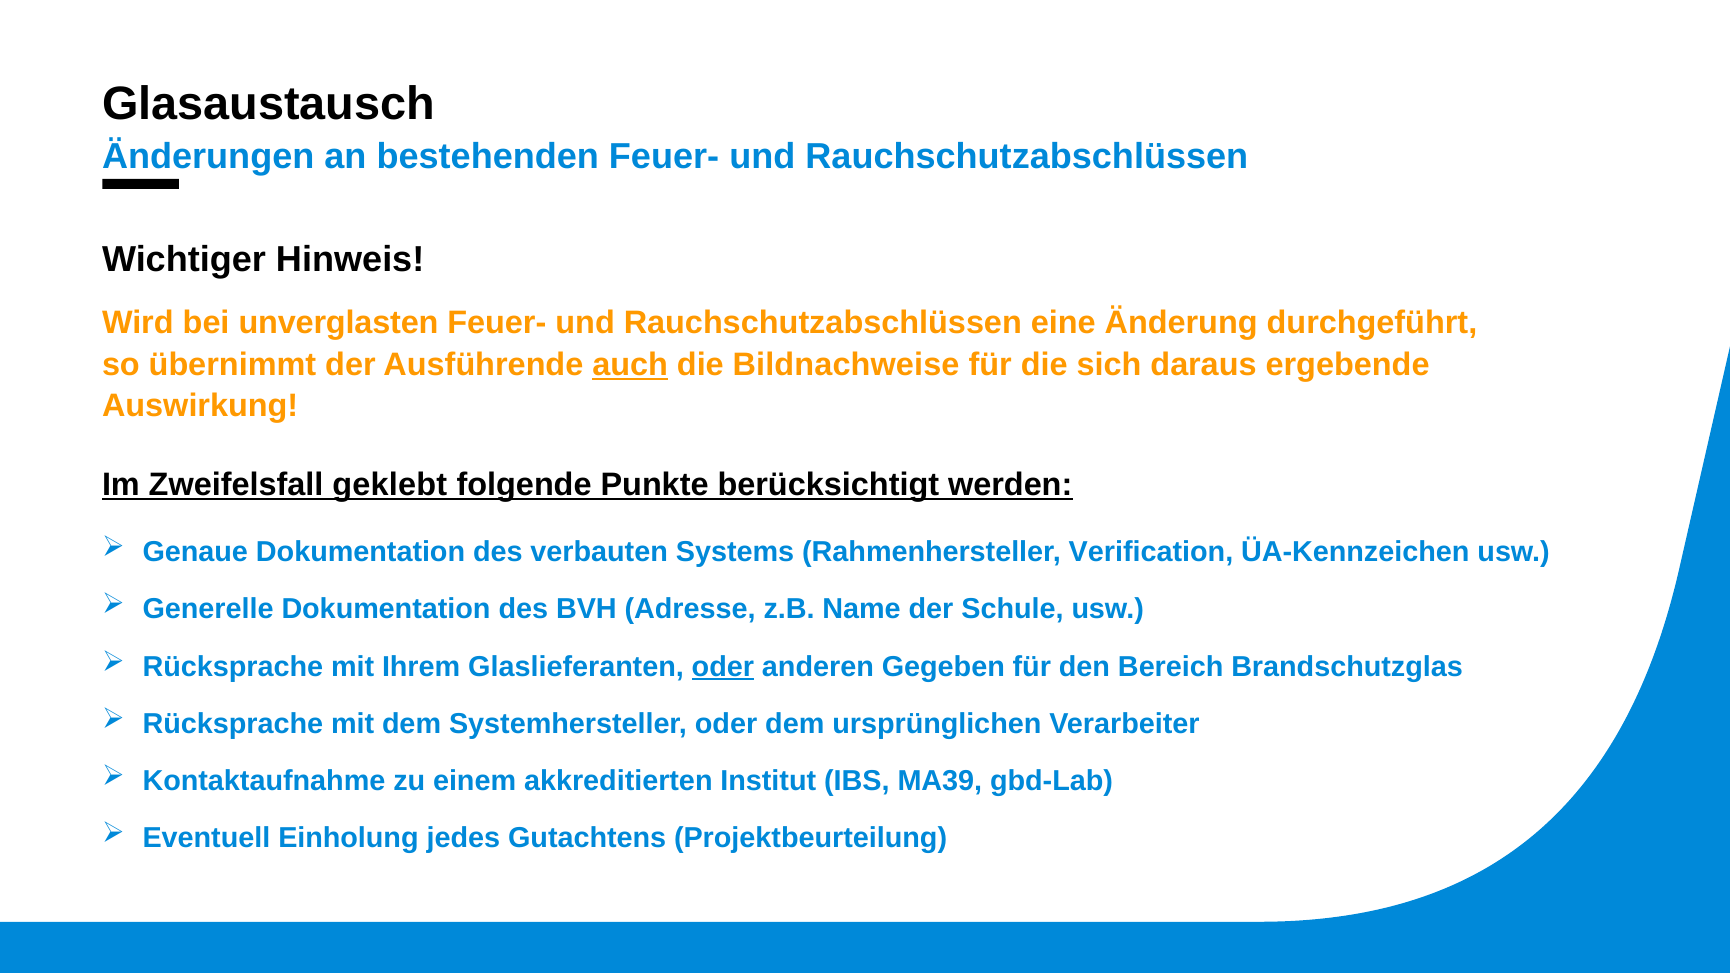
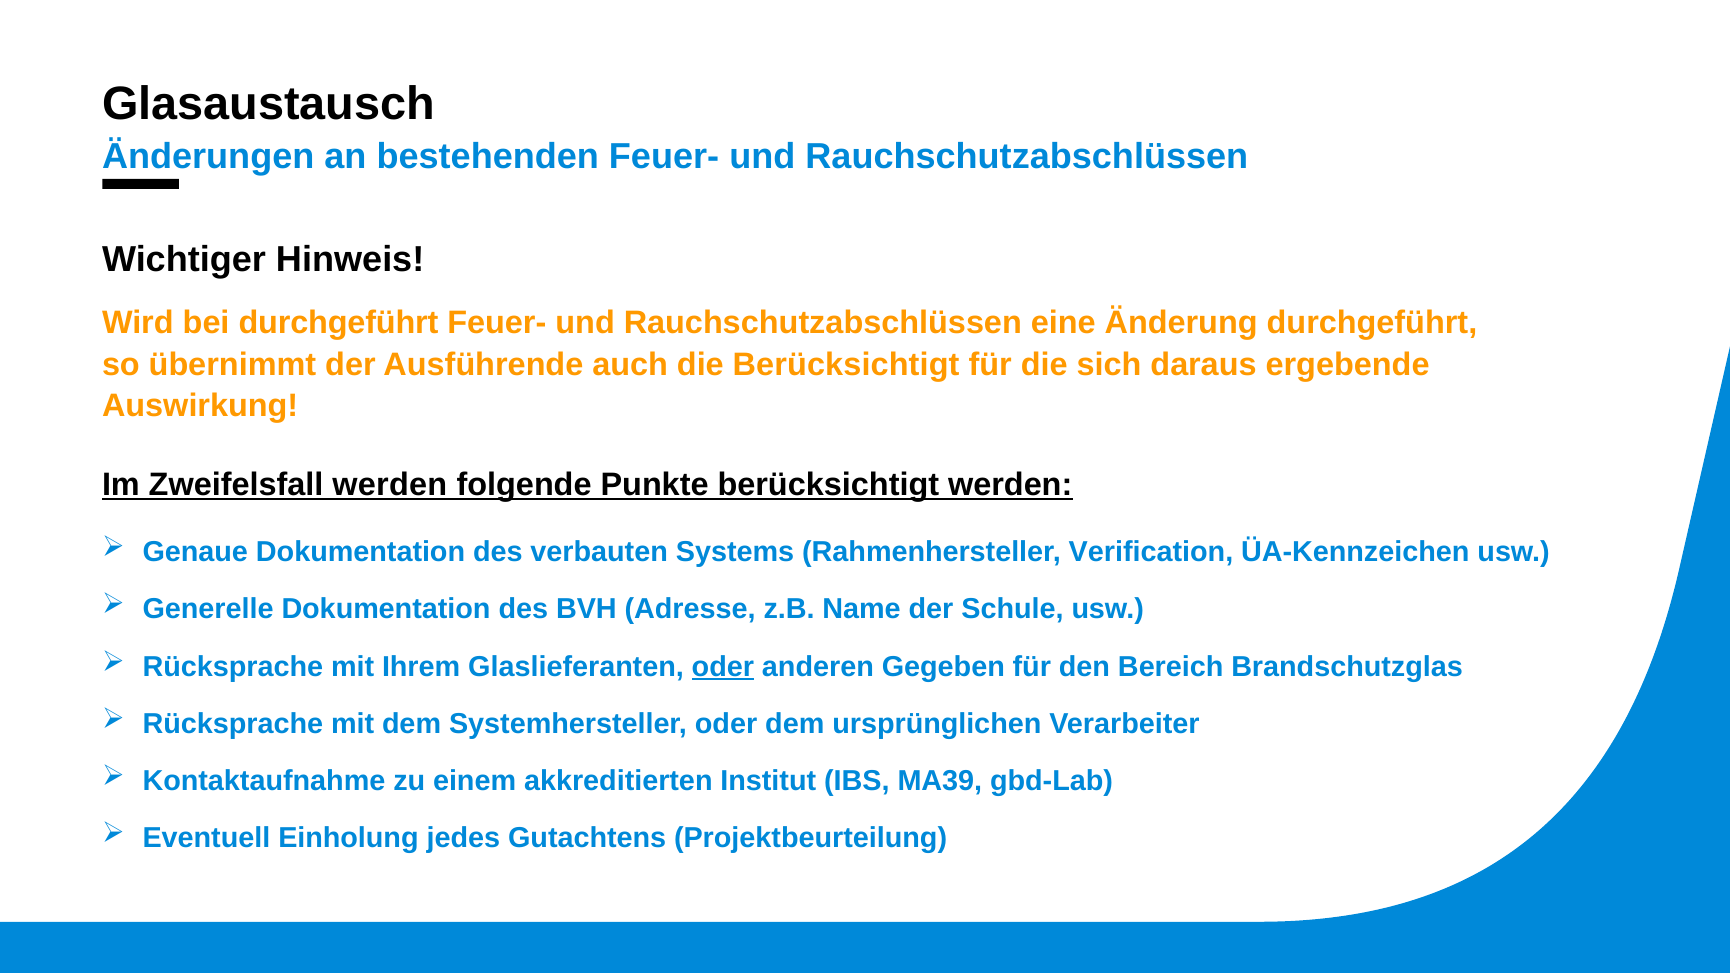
bei unverglasten: unverglasten -> durchgeführt (339, 323)
auch underline: present -> none (630, 365)
die Bildnachweise: Bildnachweise -> Berücksichtigt (846, 365)
Zweifelsfall geklebt: geklebt -> werden (390, 485)
